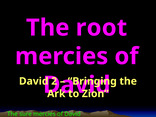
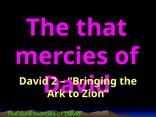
root: root -> that (101, 28)
